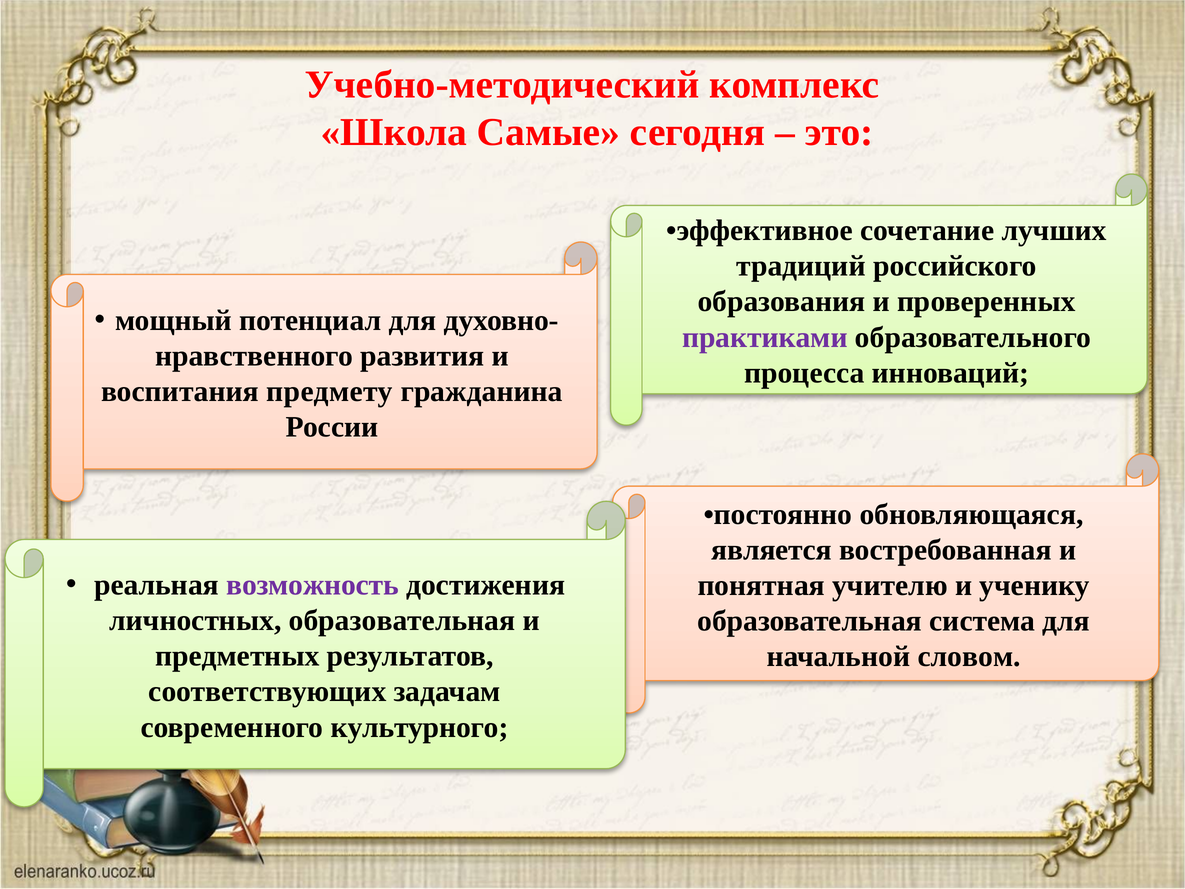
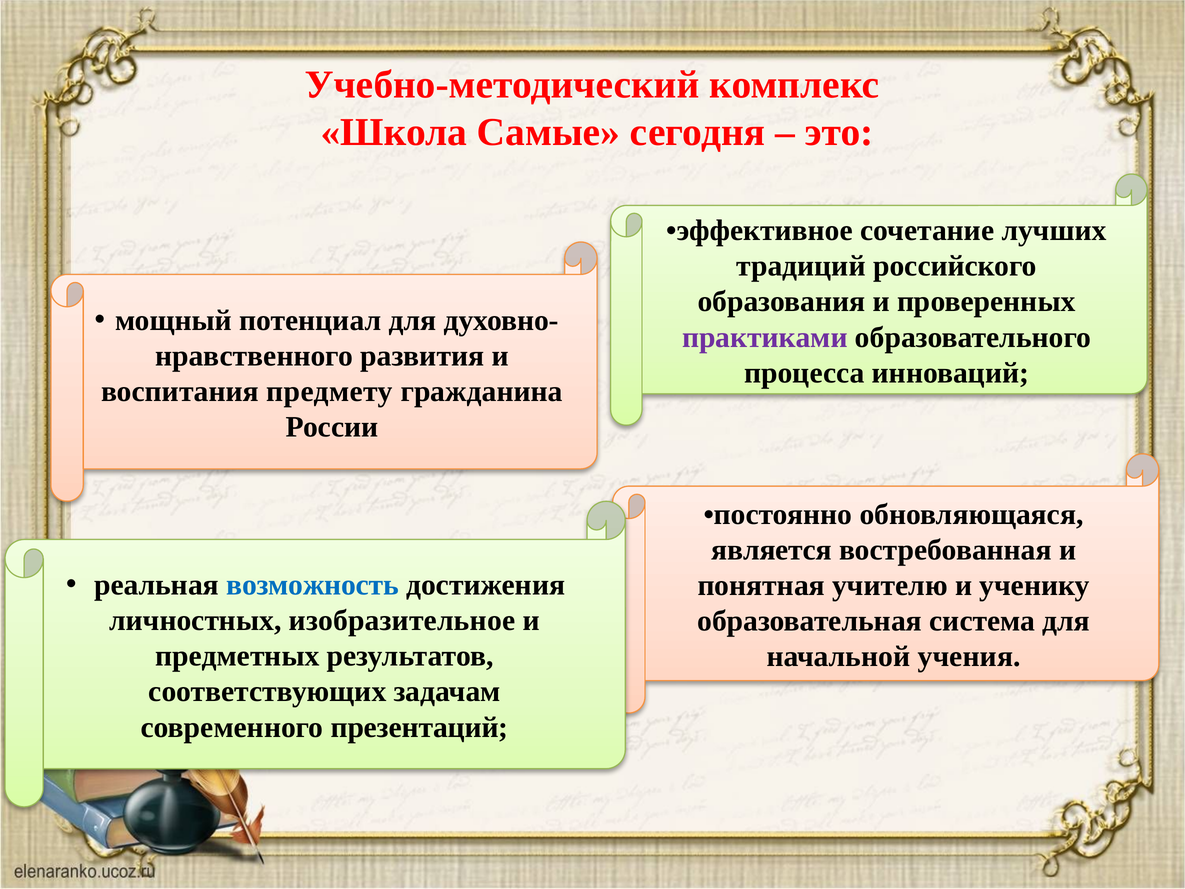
возможность colour: purple -> blue (313, 585)
личностных образовательная: образовательная -> изобразительное (402, 620)
словом: словом -> учения (969, 656)
культурного: культурного -> презентаций (420, 727)
